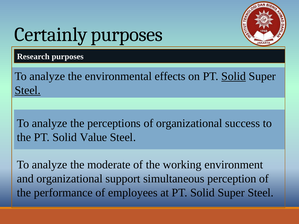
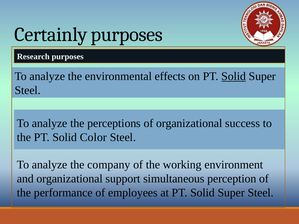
Steel underline: present -> none (28, 90)
Value: Value -> Color (93, 137)
moderate: moderate -> company (109, 165)
